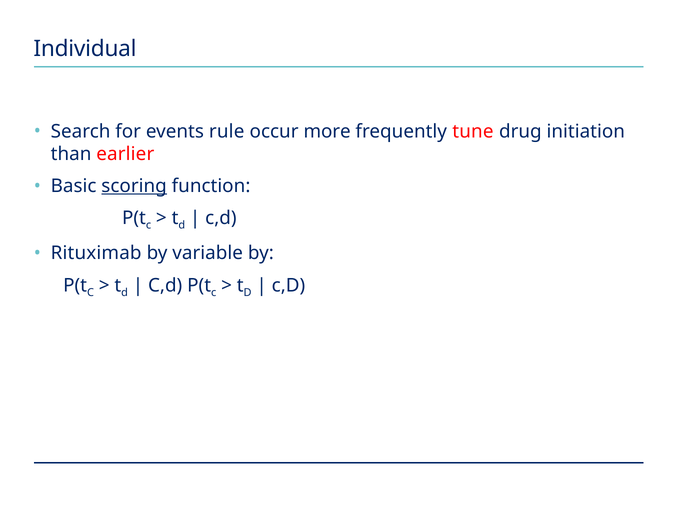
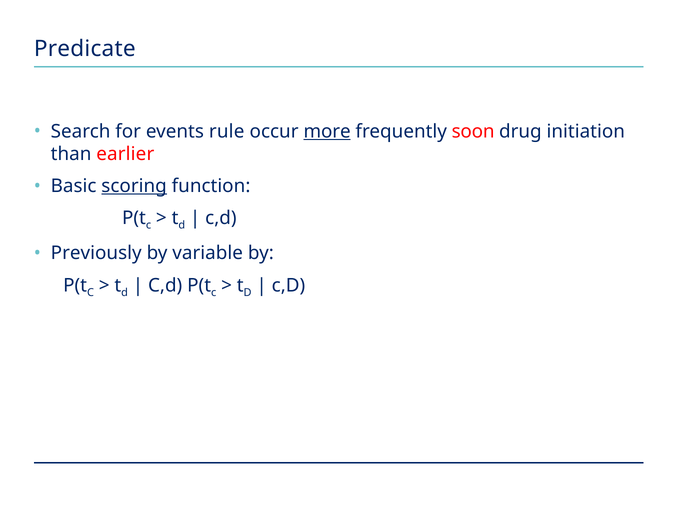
Individual: Individual -> Predicate (85, 49)
more underline: none -> present (327, 131)
tune: tune -> soon (473, 131)
Rituximab: Rituximab -> Previously (96, 253)
